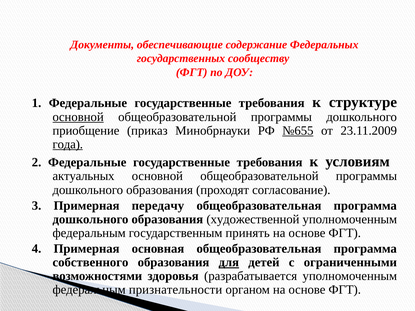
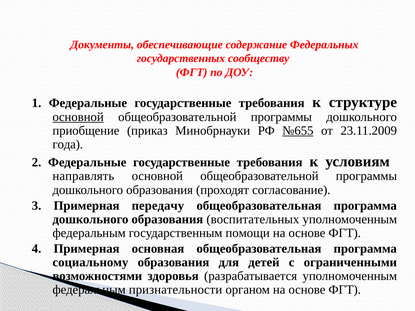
года underline: present -> none (68, 144)
актуальных: актуальных -> направлять (83, 176)
художественной: художественной -> воспитательных (253, 219)
принять: принять -> помощи (248, 233)
собственного: собственного -> социальному (90, 263)
для underline: present -> none (229, 263)
